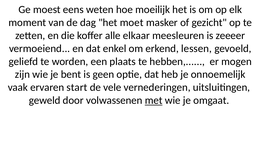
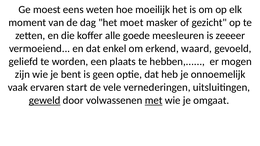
elkaar: elkaar -> goede (136, 36)
lessen: lessen -> waard (197, 49)
geweld underline: none -> present (45, 101)
